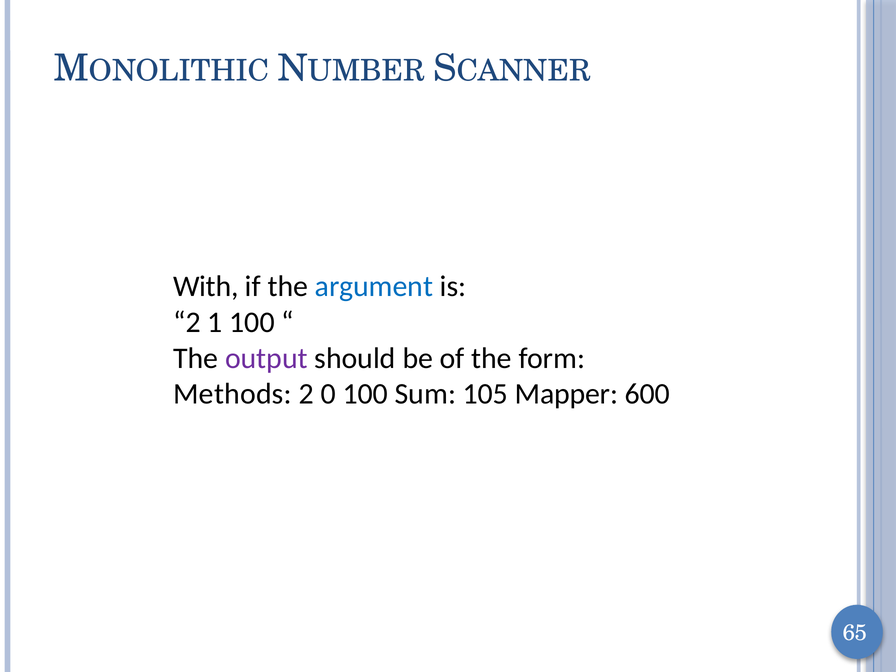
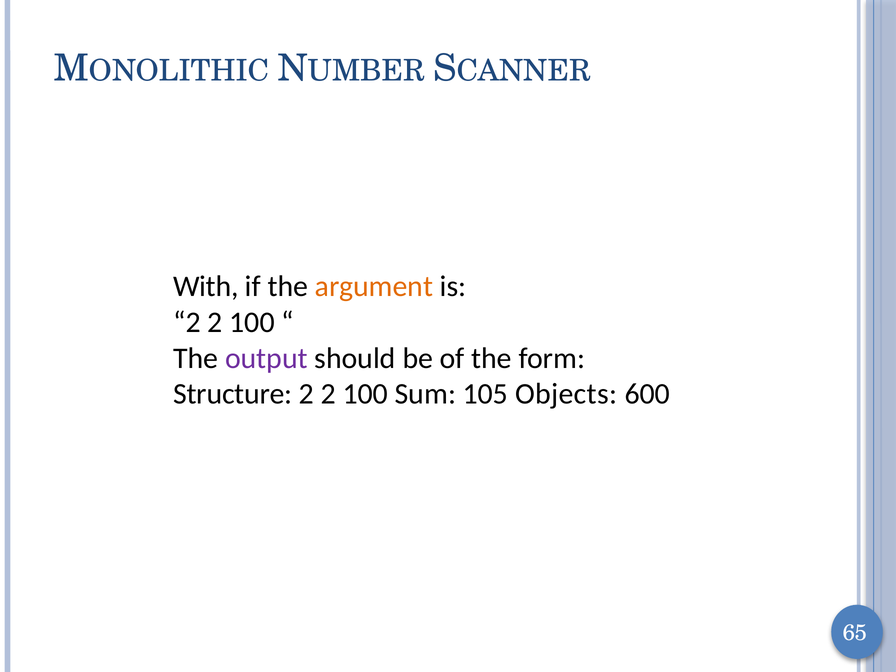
argument colour: blue -> orange (374, 287)
1: 1 -> 2 (215, 322)
Methods: Methods -> Structure (233, 394)
0: 0 -> 2 (328, 394)
Mapper: Mapper -> Objects (566, 394)
